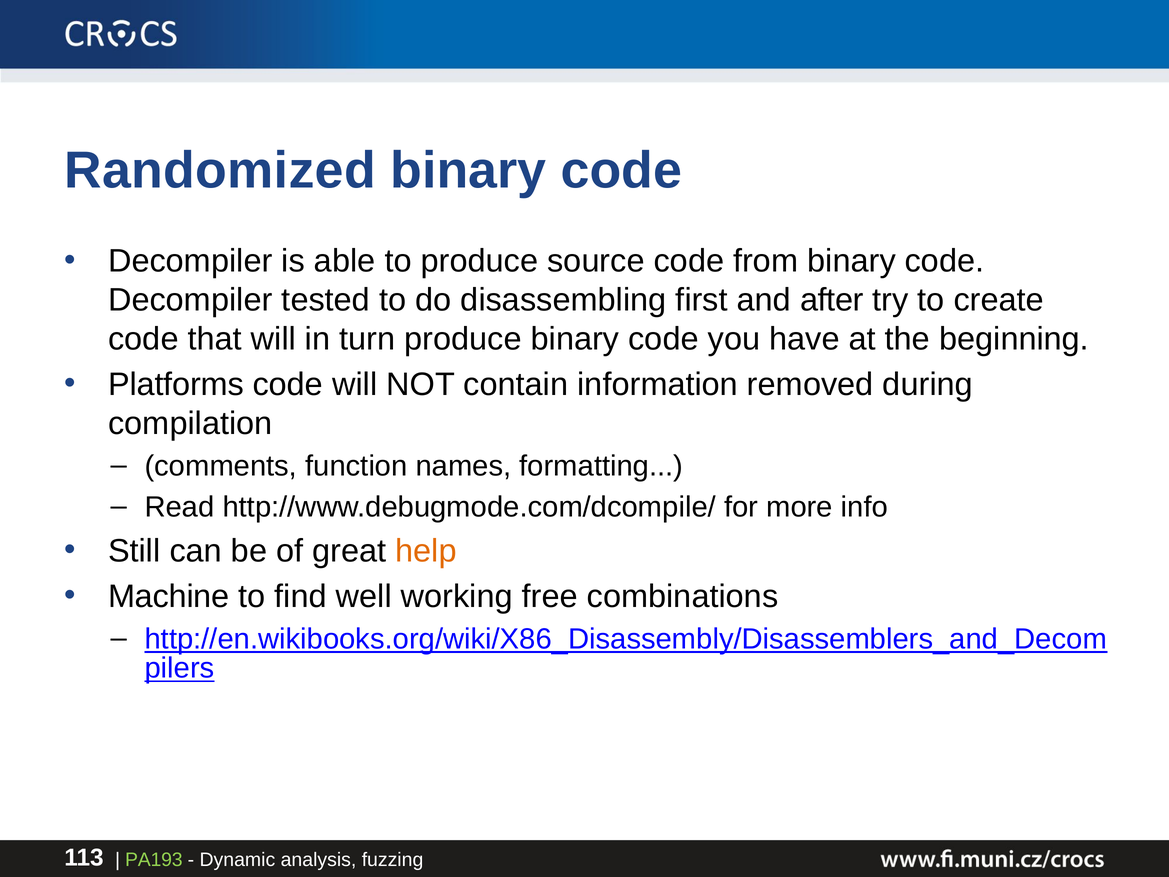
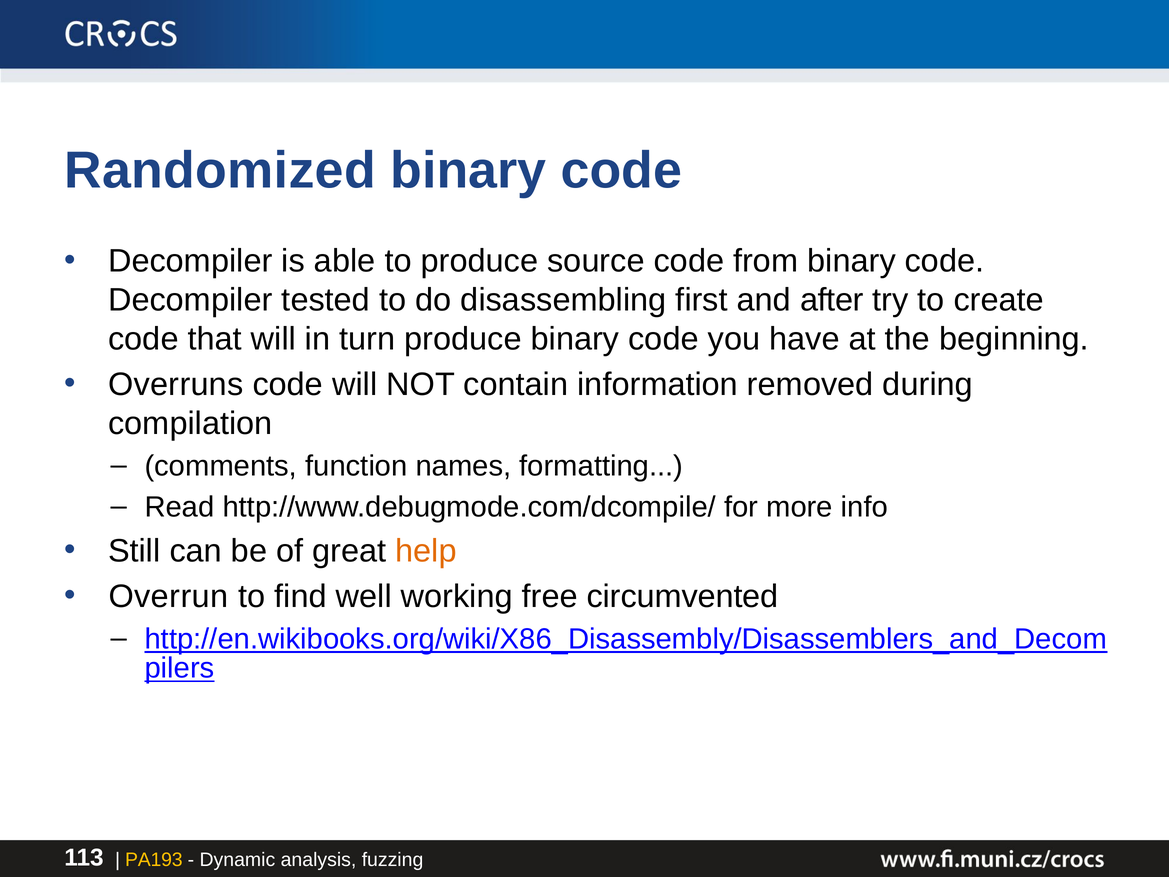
Platforms: Platforms -> Overruns (176, 384)
Machine: Machine -> Overrun (168, 596)
combinations: combinations -> circumvented (683, 596)
PA193 colour: light green -> yellow (154, 860)
